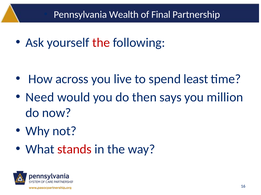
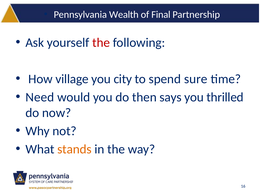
across: across -> village (72, 79)
live: live -> city (123, 79)
least: least -> sure (196, 79)
million: million -> thrilled (225, 97)
stands colour: red -> orange (74, 150)
